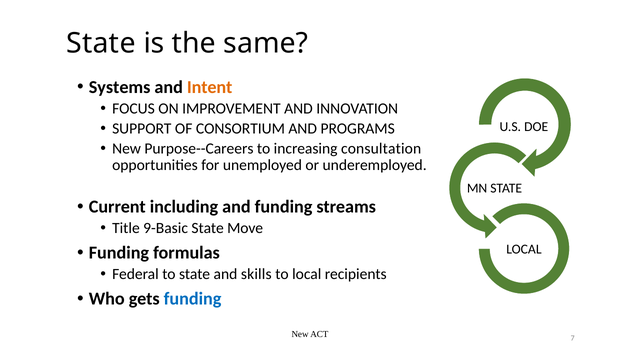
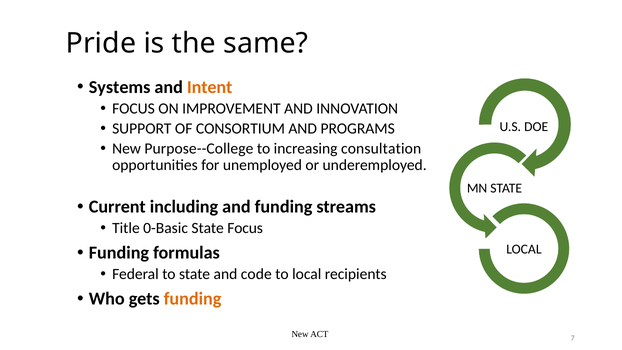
State: State -> Pride (101, 43)
Purpose--Careers: Purpose--Careers -> Purpose--College (199, 148)
9-Basic: 9-Basic -> 0-Basic (166, 228)
State Move: Move -> Focus (245, 228)
skills: skills -> code (256, 274)
funding colour: blue -> orange (193, 299)
